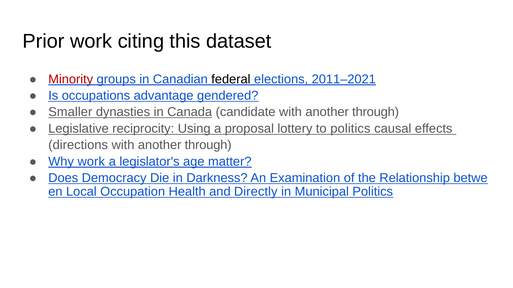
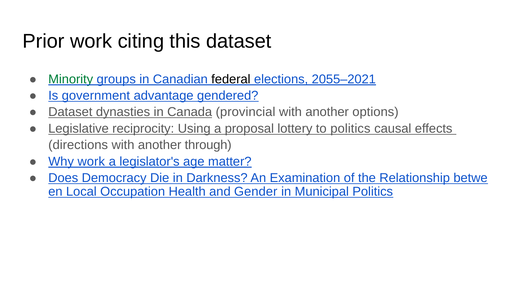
Minority colour: red -> green (71, 79)
2011–2021: 2011–2021 -> 2055–2021 (344, 79)
occupations: occupations -> government (96, 96)
Smaller: Smaller -> Dataset (70, 112)
candidate: candidate -> provincial (246, 112)
through: through -> options (375, 112)
Directly: Directly -> Gender (256, 192)
